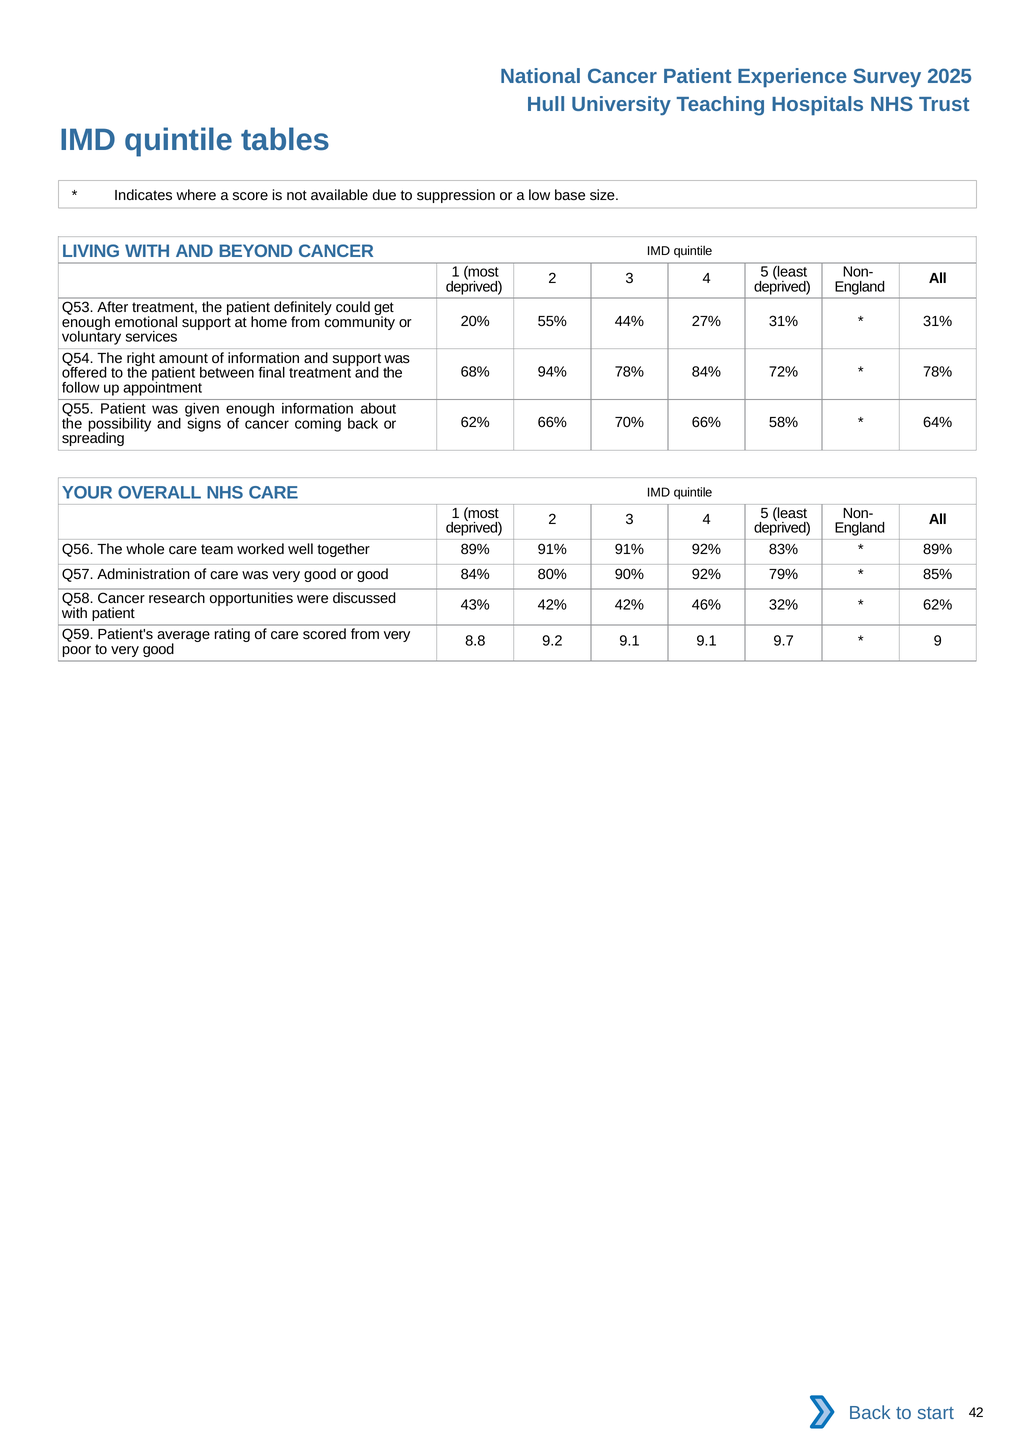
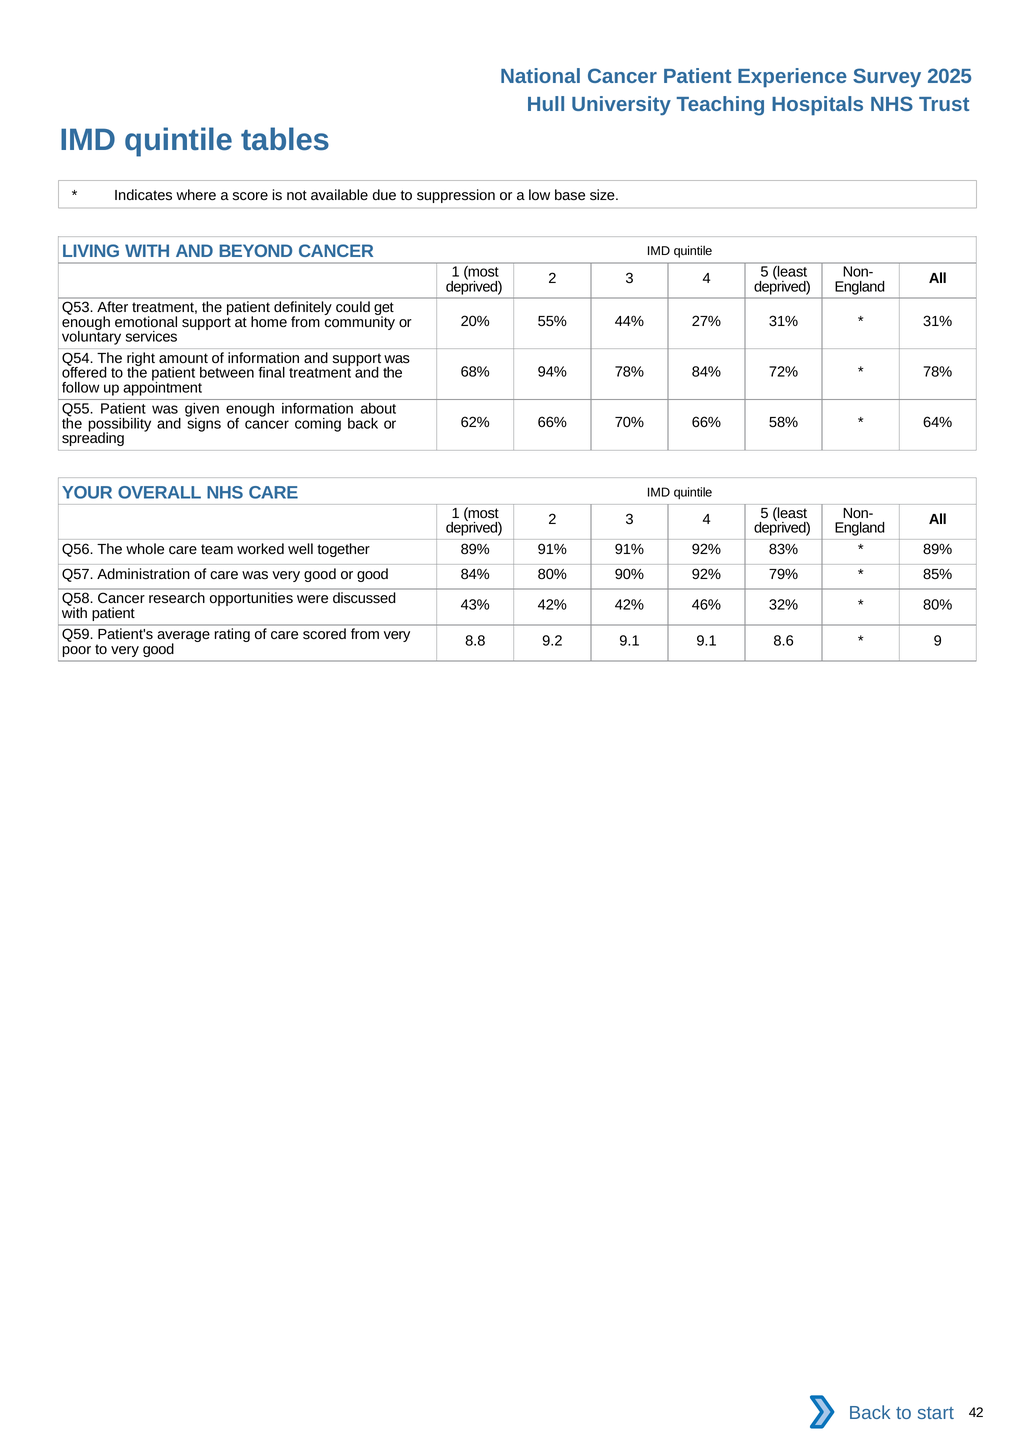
62%: 62% -> 80% (938, 605)
9.7: 9.7 -> 8.6 (784, 641)
